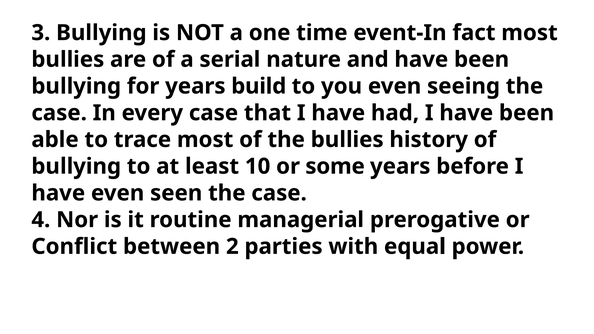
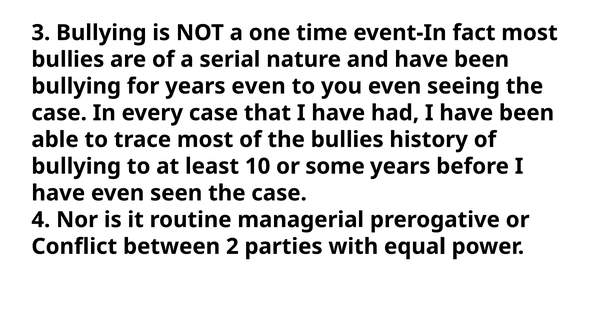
years build: build -> even (259, 86)
